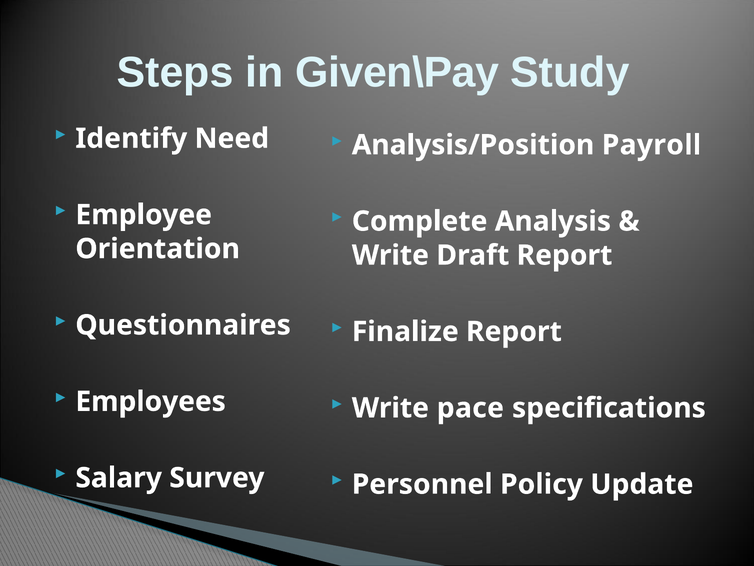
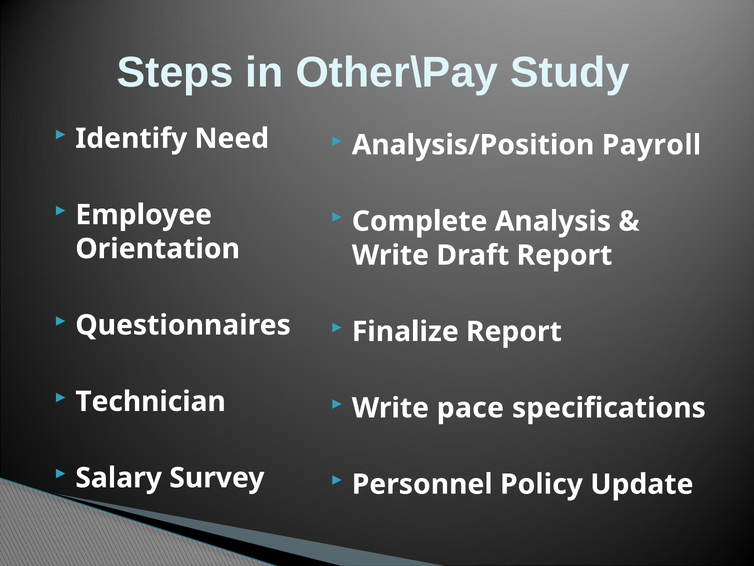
Given\Pay: Given\Pay -> Other\Pay (397, 73)
Employees: Employees -> Technician (151, 401)
